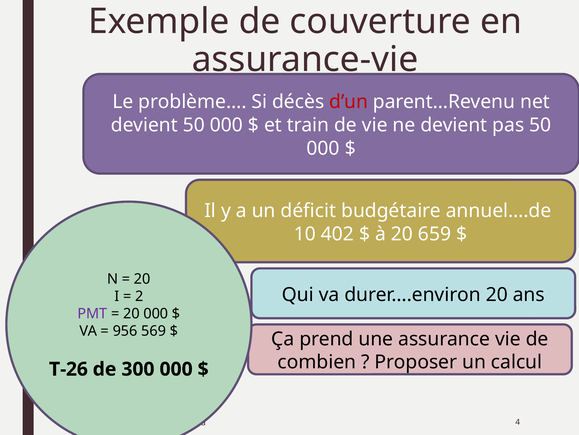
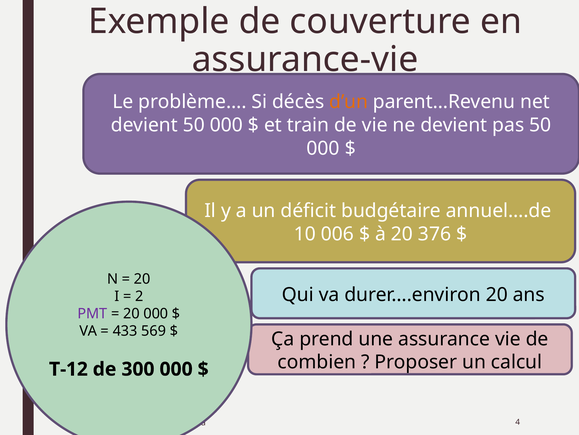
d’un colour: red -> orange (349, 102)
402: 402 -> 006 (337, 234)
659: 659 -> 376 (435, 234)
956: 956 -> 433 (125, 331)
T-26: T-26 -> T-12 (68, 369)
